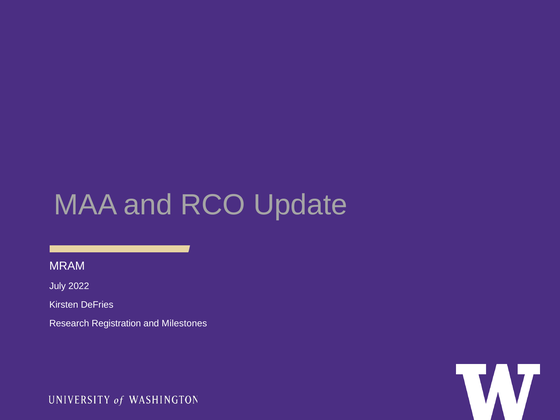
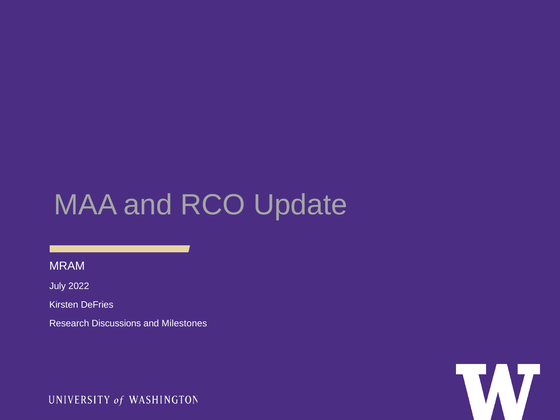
Registration: Registration -> Discussions (116, 323)
